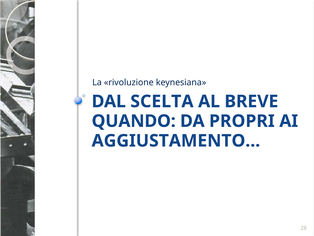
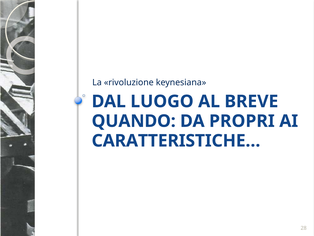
SCELTA: SCELTA -> LUOGO (162, 101)
AGGIUSTAMENTO…: AGGIUSTAMENTO… -> CARATTERISTICHE… (176, 140)
